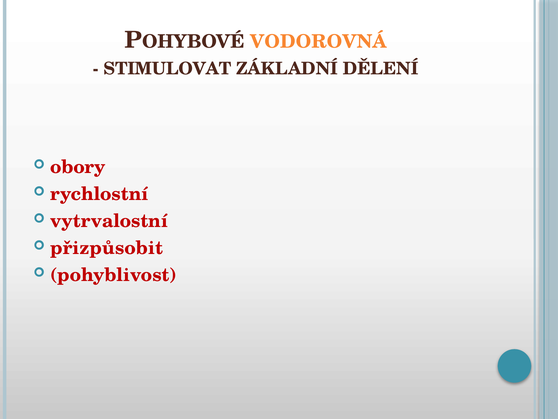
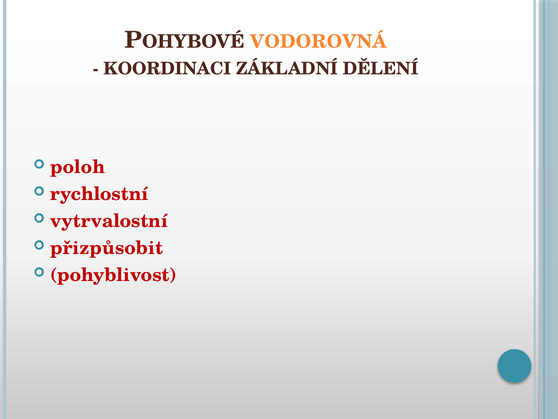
STIMULOVAT: STIMULOVAT -> KOORDINACI (167, 69)
obory: obory -> poloh (78, 167)
